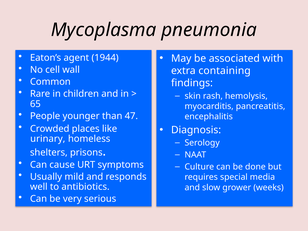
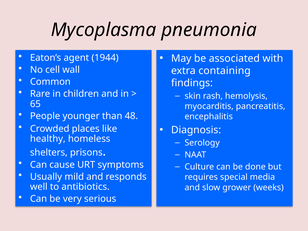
47: 47 -> 48 (131, 116)
urinary: urinary -> healthy (48, 139)
